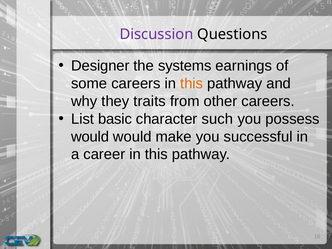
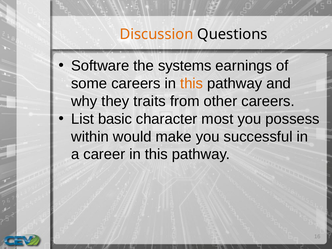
Discussion colour: purple -> orange (157, 34)
Designer: Designer -> Software (100, 66)
such: such -> most (217, 119)
would: would -> within (90, 137)
